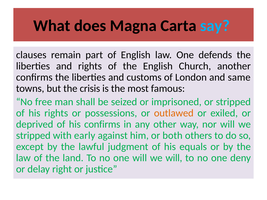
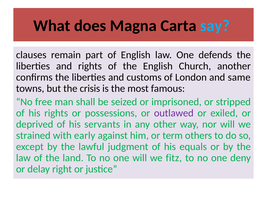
outlawed colour: orange -> purple (174, 113)
his confirms: confirms -> servants (102, 124)
stripped: stripped -> strained (33, 136)
both: both -> term (173, 136)
we will: will -> fitz (174, 158)
